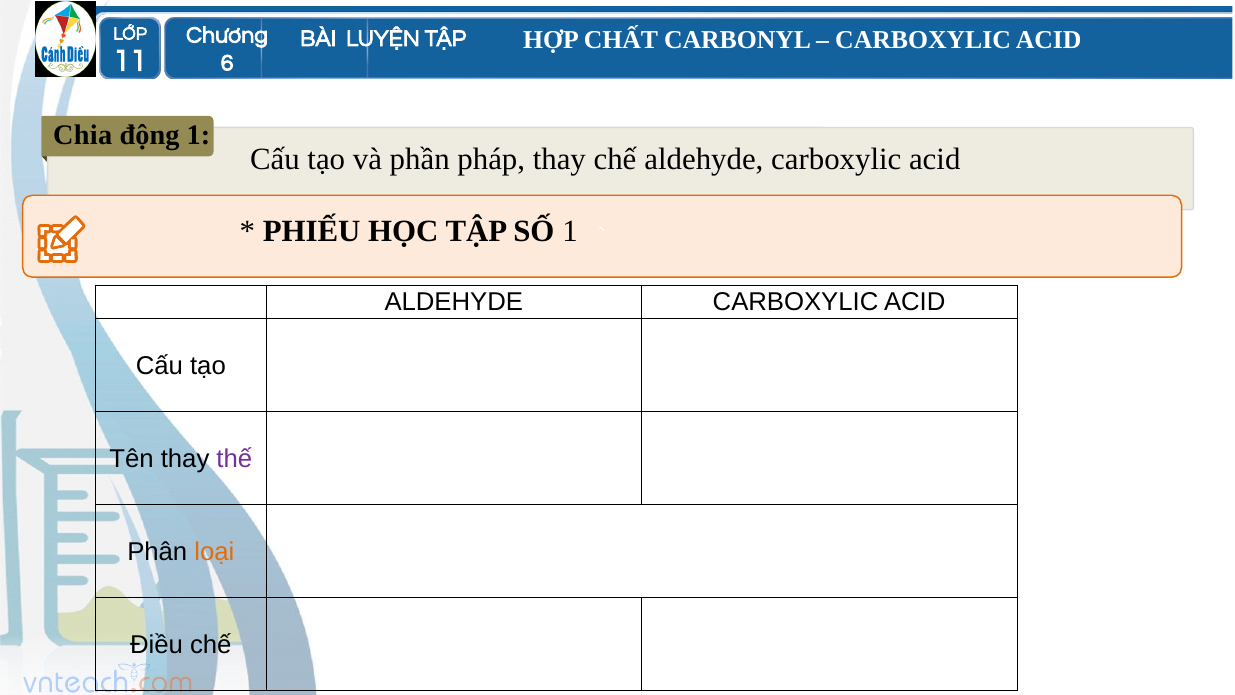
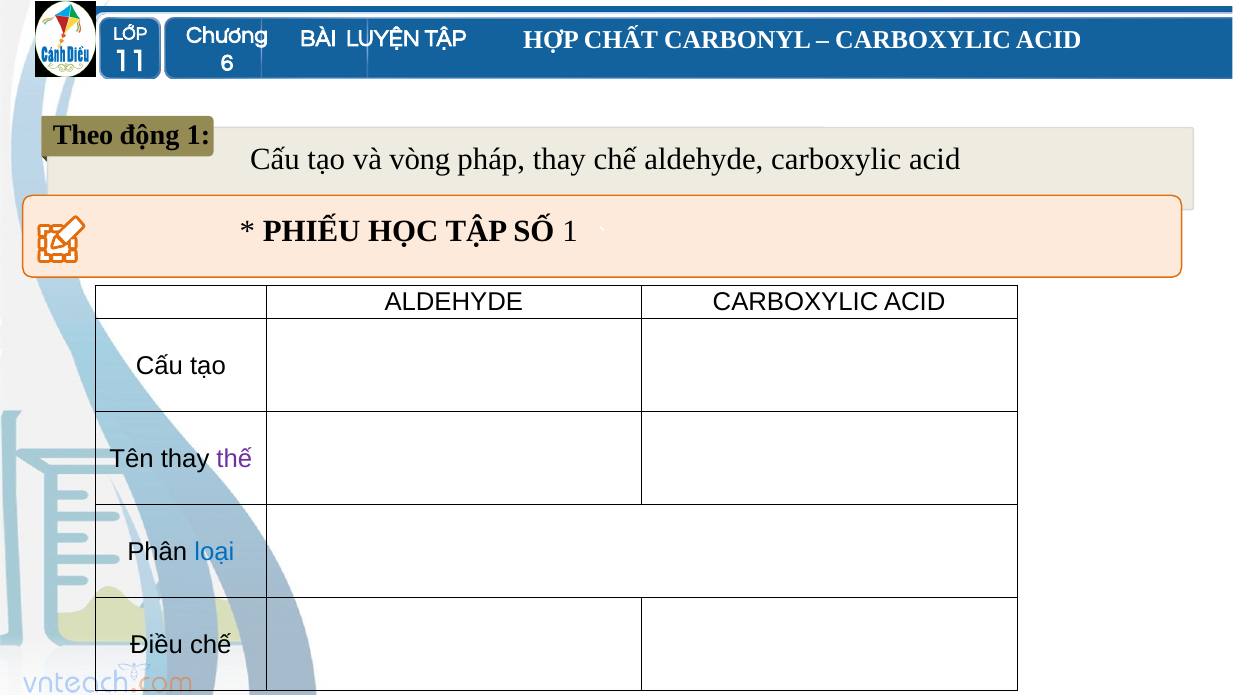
Chia: Chia -> Theo (83, 135)
phần: phần -> vòng (420, 160)
loại colour: orange -> blue (214, 552)
